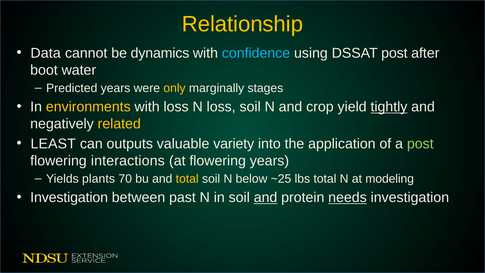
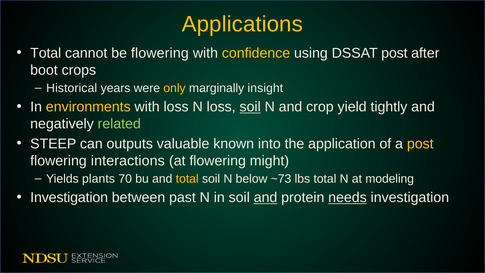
Relationship: Relationship -> Applications (242, 24)
Data: Data -> Total (46, 53)
be dynamics: dynamics -> flowering (160, 53)
confidence colour: light blue -> yellow (256, 53)
water: water -> crops (79, 70)
Predicted: Predicted -> Historical (72, 88)
stages: stages -> insight (265, 88)
soil underline: none -> present (250, 107)
tightly underline: present -> none (389, 107)
related colour: yellow -> light green (119, 124)
LEAST: LEAST -> STEEP (53, 144)
variety: variety -> known (234, 144)
post colour: light green -> yellow (420, 144)
flowering years: years -> might (269, 161)
~25: ~25 -> ~73 (281, 179)
